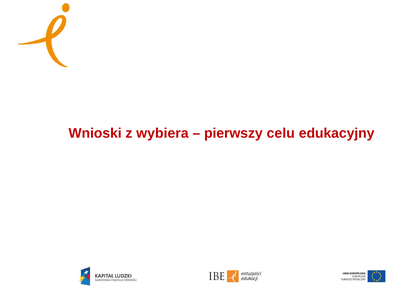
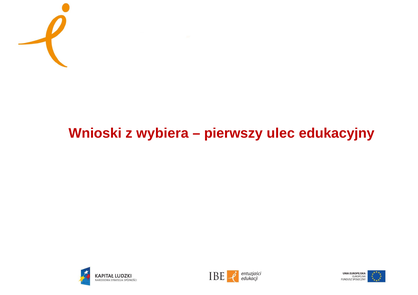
celu: celu -> ulec (281, 133)
